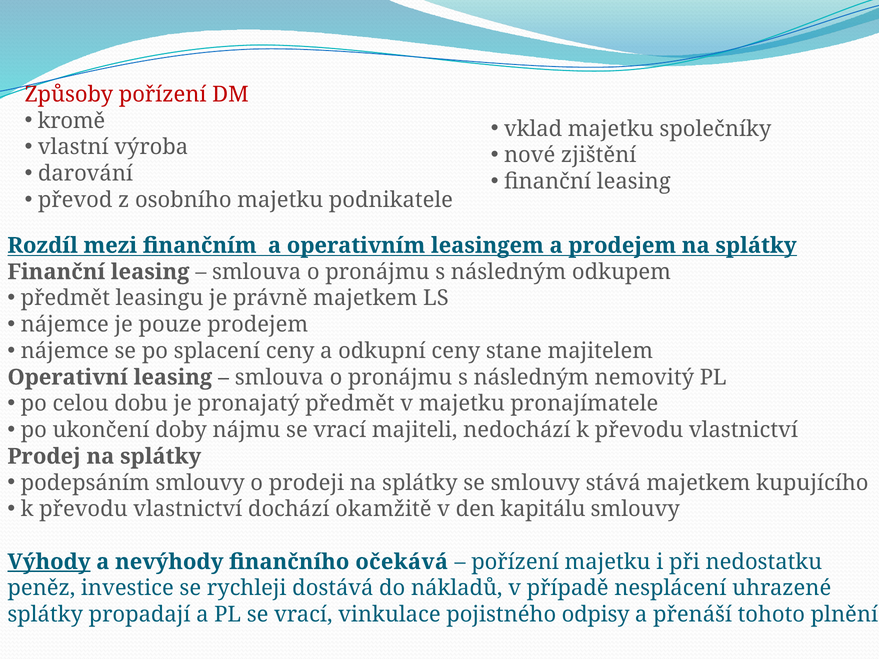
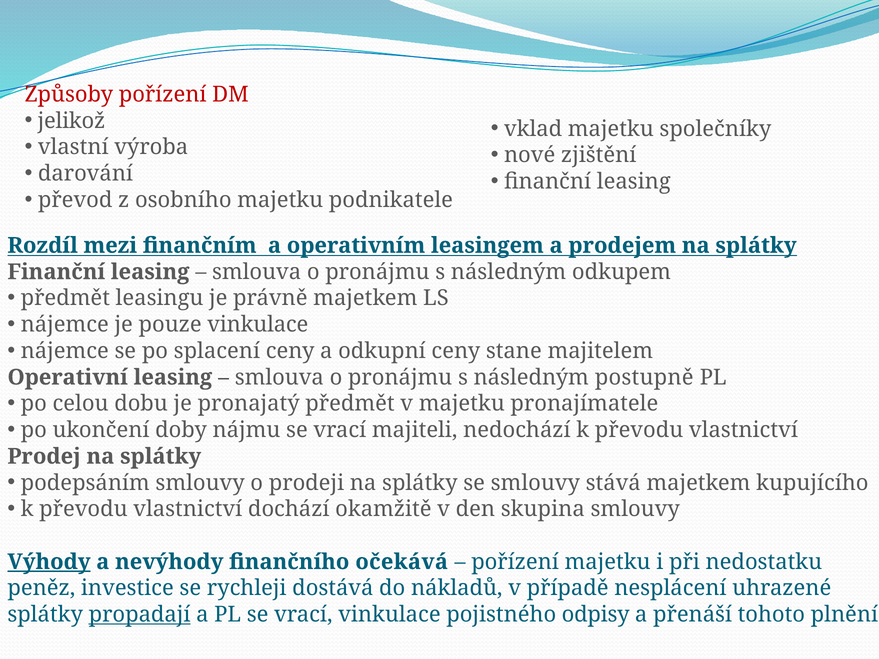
kromě: kromě -> jelikož (71, 121)
pouze prodejem: prodejem -> vinkulace (258, 325)
nemovitý: nemovitý -> postupně (644, 377)
kapitálu: kapitálu -> skupina (543, 509)
propadají underline: none -> present (140, 615)
